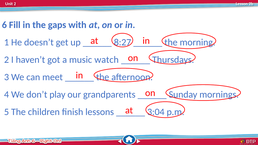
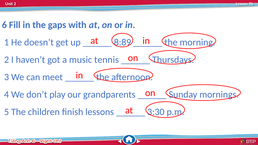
8:27: 8:27 -> 8:89 (123, 42)
watch: watch -> tennis (107, 60)
3:04: 3:04 -> 3:30 (156, 112)
